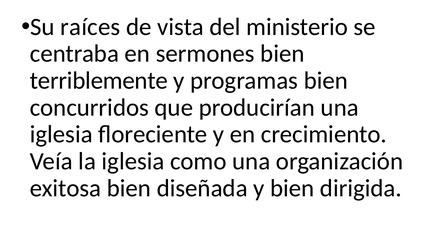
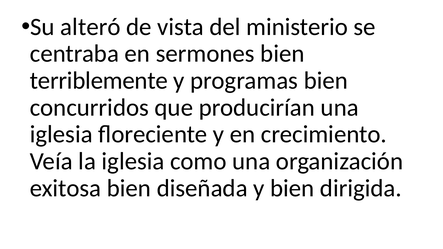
raíces: raíces -> alteró (90, 27)
